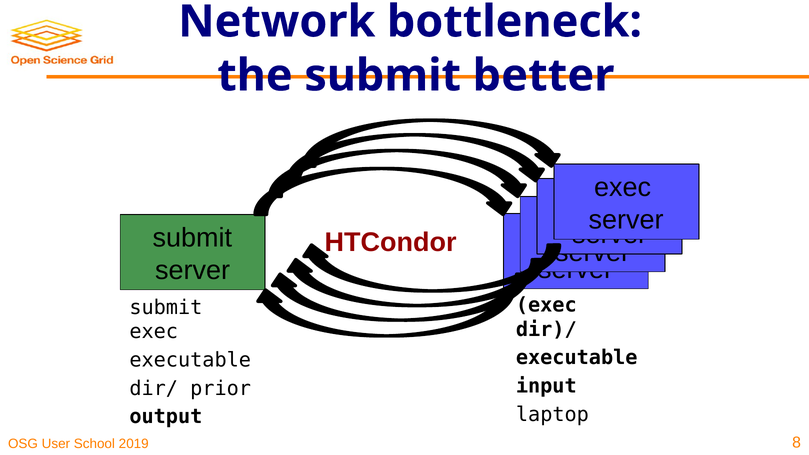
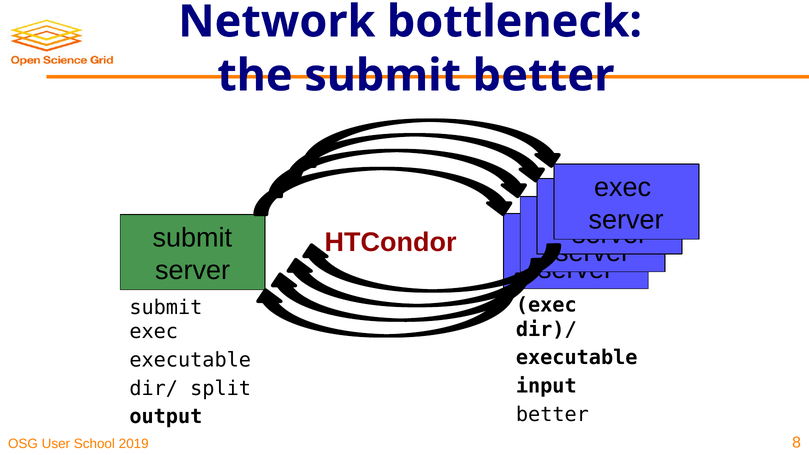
prior: prior -> split (221, 388)
laptop: laptop -> better (552, 414)
